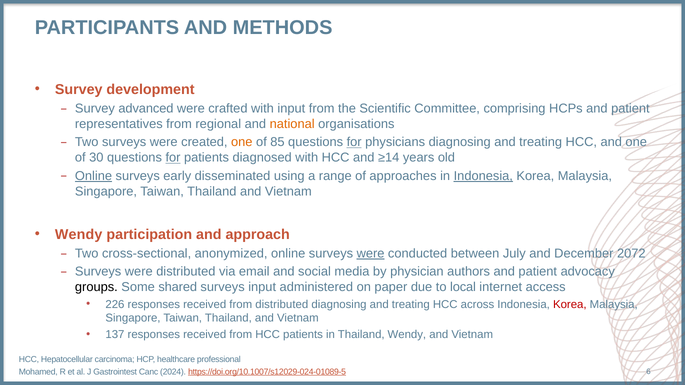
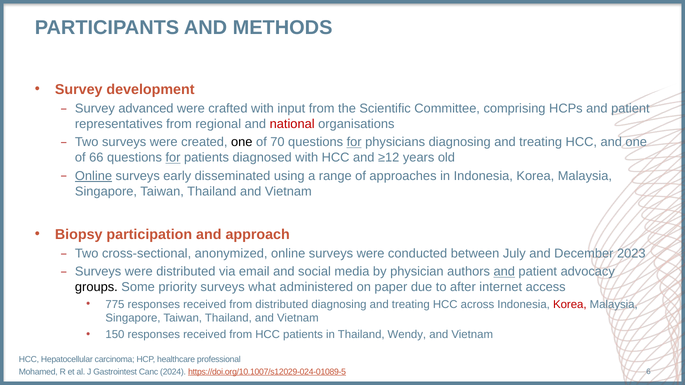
national colour: orange -> red (292, 124)
one colour: orange -> black (242, 142)
85: 85 -> 70 (277, 142)
30: 30 -> 66 (96, 158)
≥14: ≥14 -> ≥12 (389, 158)
Indonesia underline: present -> none (483, 176)
Wendy: Wendy -> Biopsy (79, 235)
were underline: present -> none (371, 254)
2072: 2072 -> 2023 (631, 254)
and underline: none -> present (504, 272)
shared: shared -> priority (178, 287)
surveys input: input -> what (262, 287)
local: local -> after (463, 287)
226: 226 -> 775 (115, 305)
137: 137 -> 150 (115, 335)
